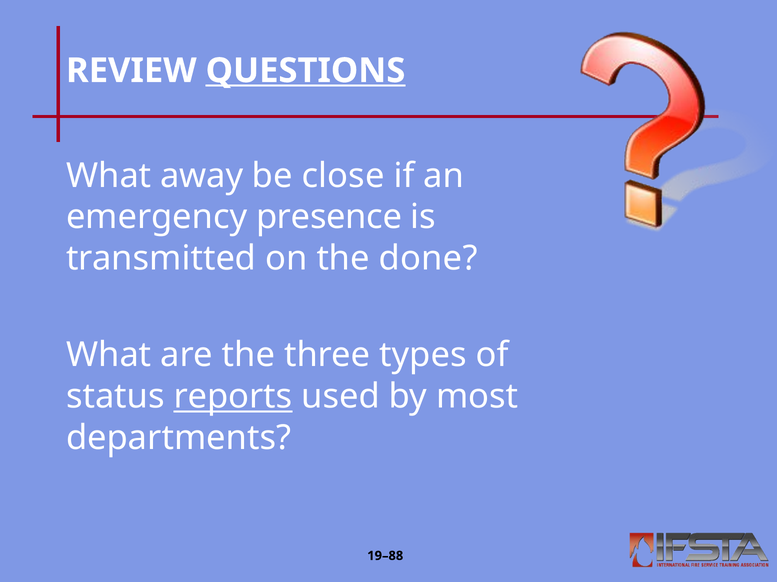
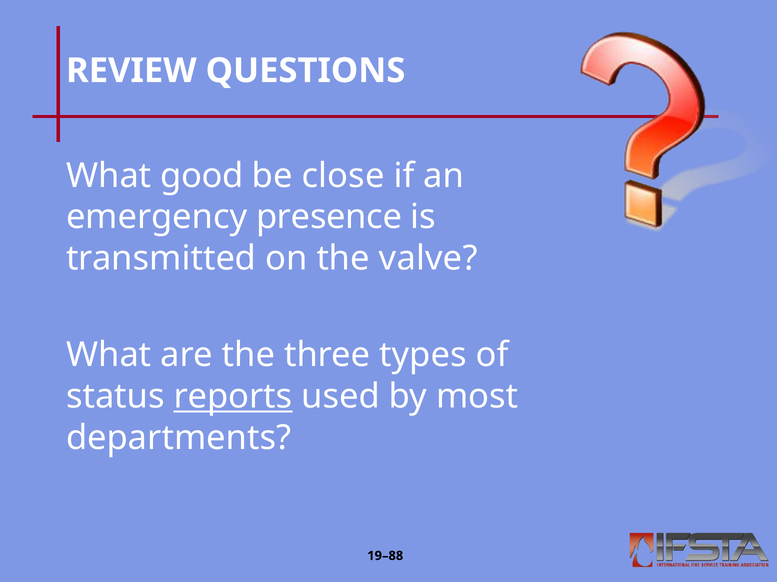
QUESTIONS underline: present -> none (306, 71)
away: away -> good (202, 176)
done: done -> valve (428, 259)
